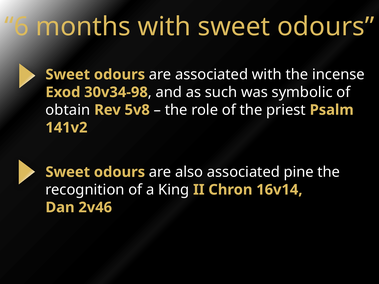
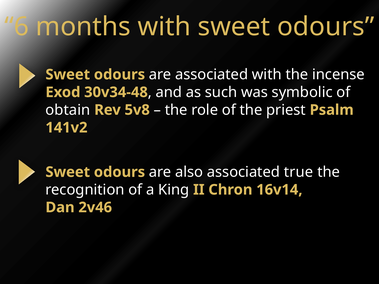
30v34-98: 30v34-98 -> 30v34-48 (116, 92)
pine: pine -> true (299, 172)
